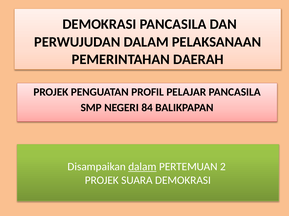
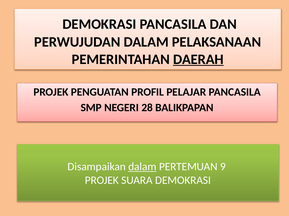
DAERAH underline: none -> present (198, 59)
84: 84 -> 28 (147, 108)
2: 2 -> 9 (223, 167)
